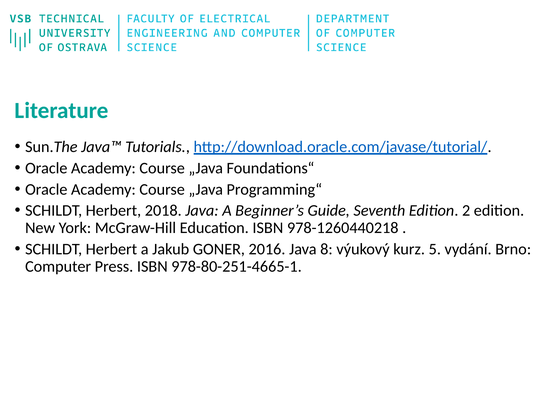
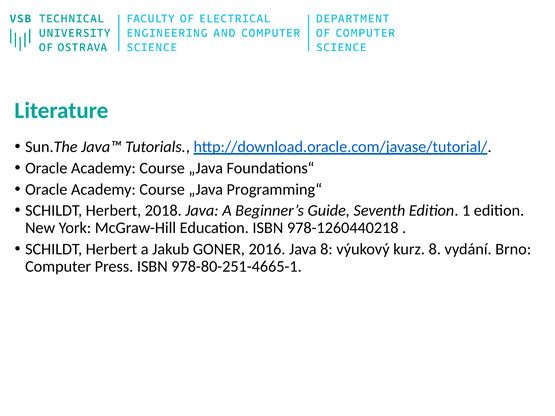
2: 2 -> 1 (466, 211)
kurz 5: 5 -> 8 (435, 249)
